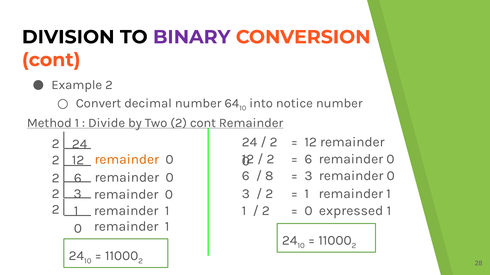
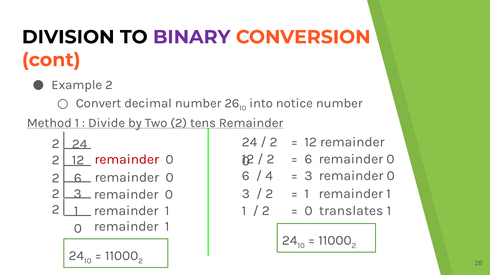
64: 64 -> 26 (232, 103)
2 cont: cont -> tens (203, 123)
remainder colour: orange -> red (127, 160)
8: 8 -> 4 (269, 176)
expressed: expressed -> translates (351, 211)
